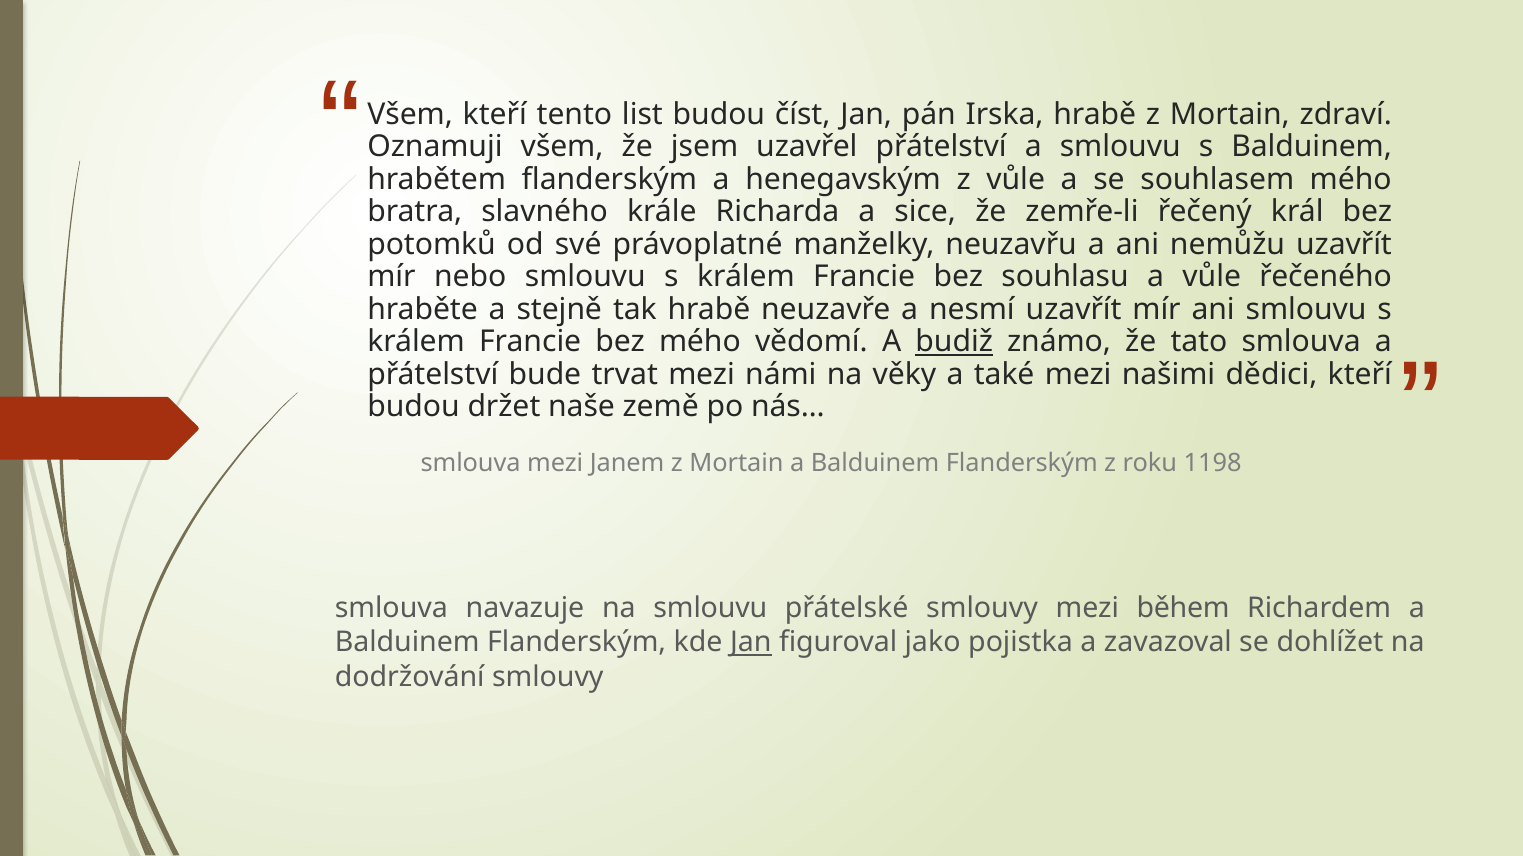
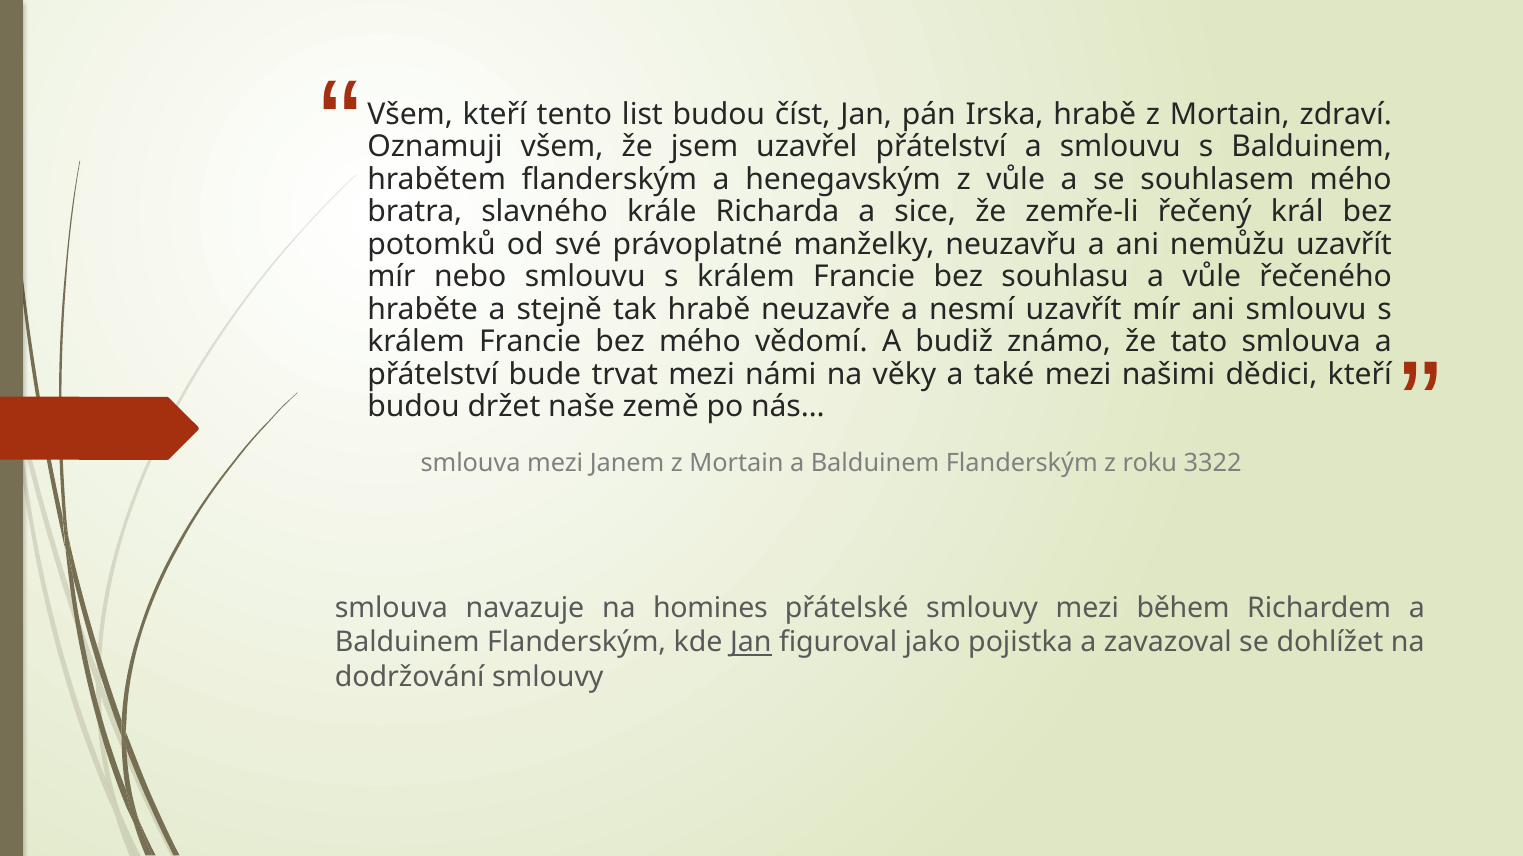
budiž underline: present -> none (954, 342)
1198: 1198 -> 3322 (1213, 463)
na smlouvu: smlouvu -> homines (710, 609)
